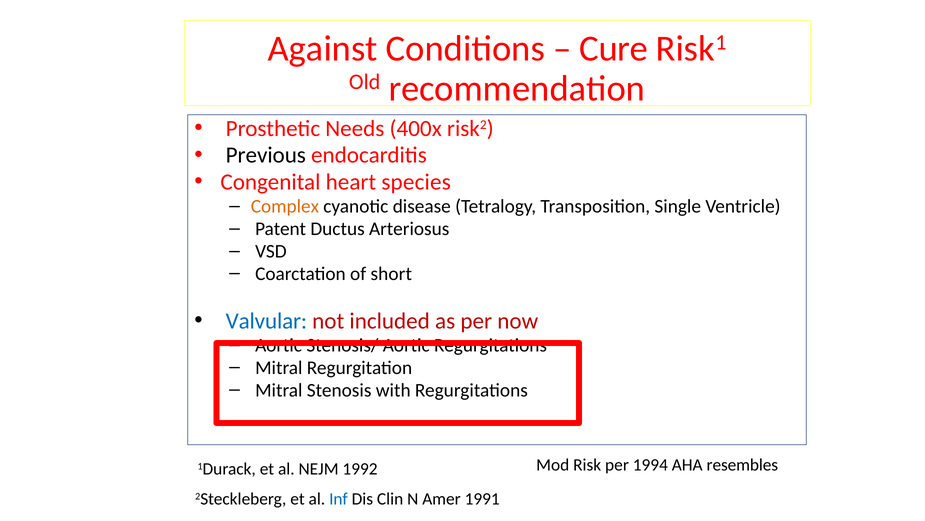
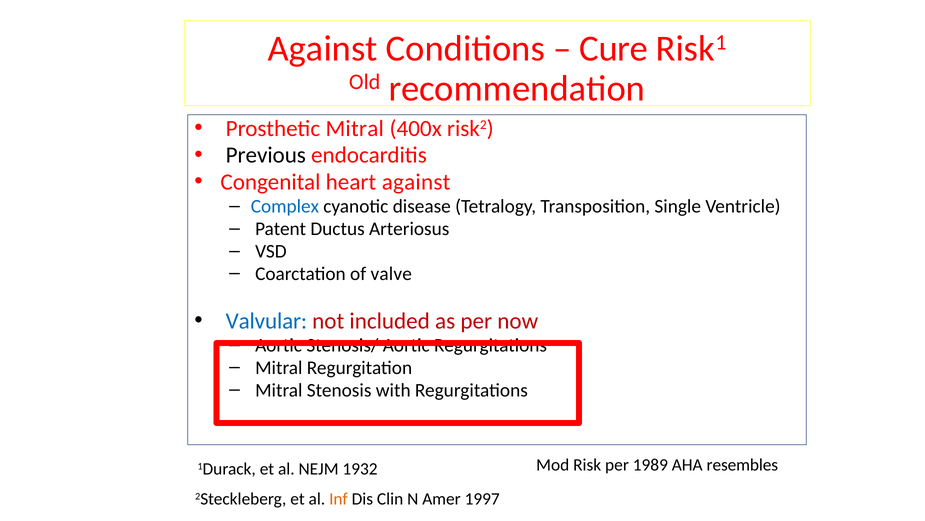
Prosthetic Needs: Needs -> Mitral (355, 128)
heart species: species -> against (416, 182)
Complex colour: orange -> blue (285, 206)
short: short -> valve (391, 273)
1994: 1994 -> 1989 (650, 464)
1992: 1992 -> 1932 (360, 468)
Inf colour: blue -> orange (338, 499)
1991: 1991 -> 1997 (482, 499)
